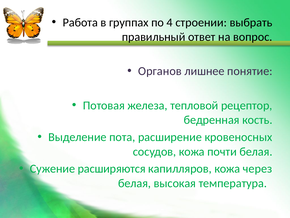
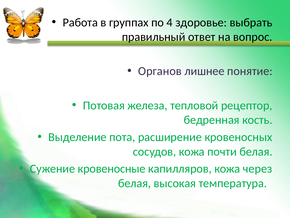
строении: строении -> здоровье (201, 22)
расширяются: расширяются -> кровеносные (112, 168)
